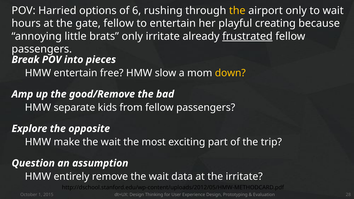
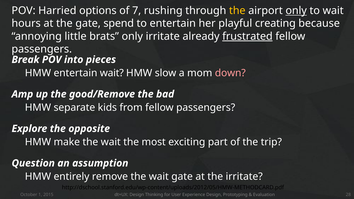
6: 6 -> 7 (137, 11)
only underline: none -> present (296, 11)
gate fellow: fellow -> spend (119, 23)
entertain free: free -> wait (112, 73)
down colour: yellow -> pink (230, 73)
wait data: data -> gate (182, 177)
